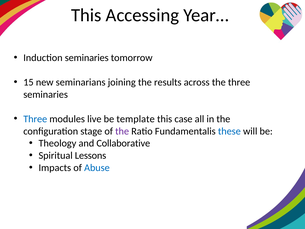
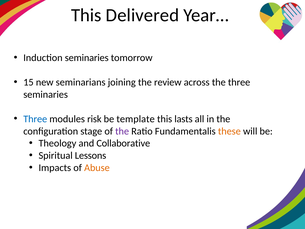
Accessing: Accessing -> Delivered (142, 15)
results: results -> review (168, 82)
live: live -> risk (94, 119)
case: case -> lasts (183, 119)
these colour: blue -> orange (229, 131)
Abuse colour: blue -> orange (97, 168)
